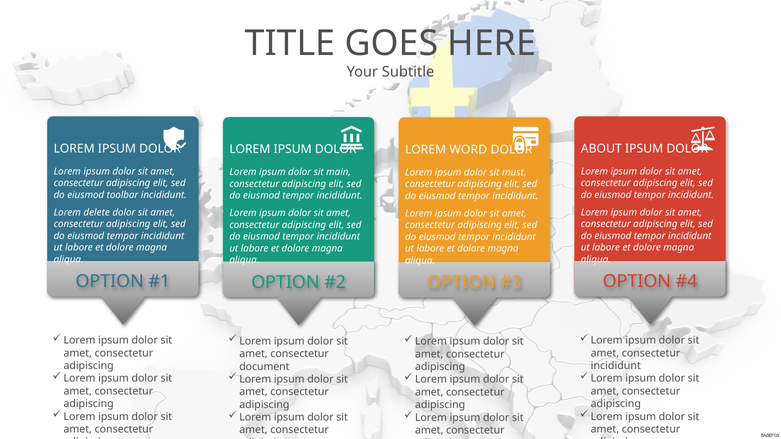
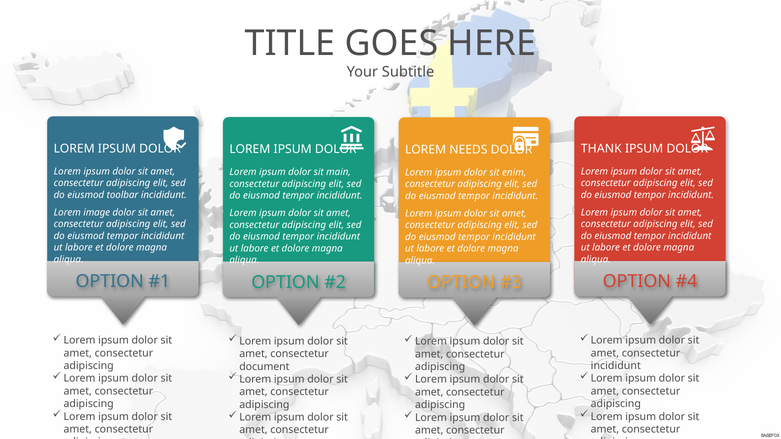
ABOUT: ABOUT -> THANK (601, 149)
WORD: WORD -> NEEDS (468, 150)
must: must -> enim (514, 173)
delete: delete -> image (97, 213)
